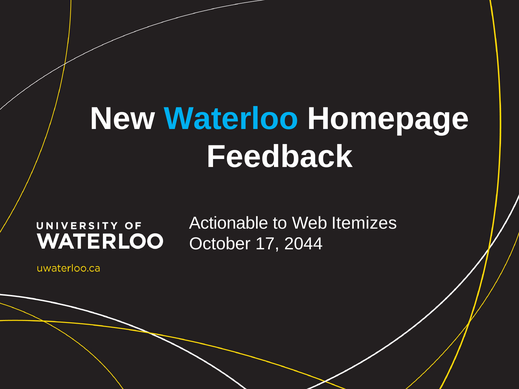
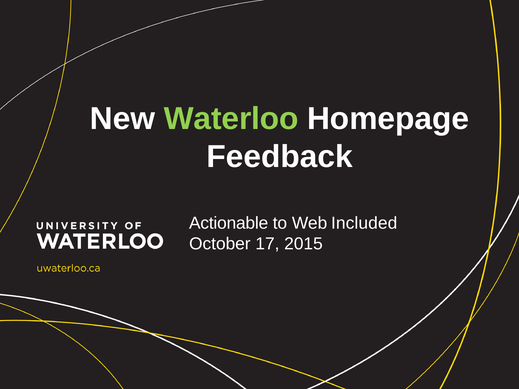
Waterloo colour: light blue -> light green (231, 119)
Itemizes: Itemizes -> Included (364, 223)
2044: 2044 -> 2015 (303, 244)
